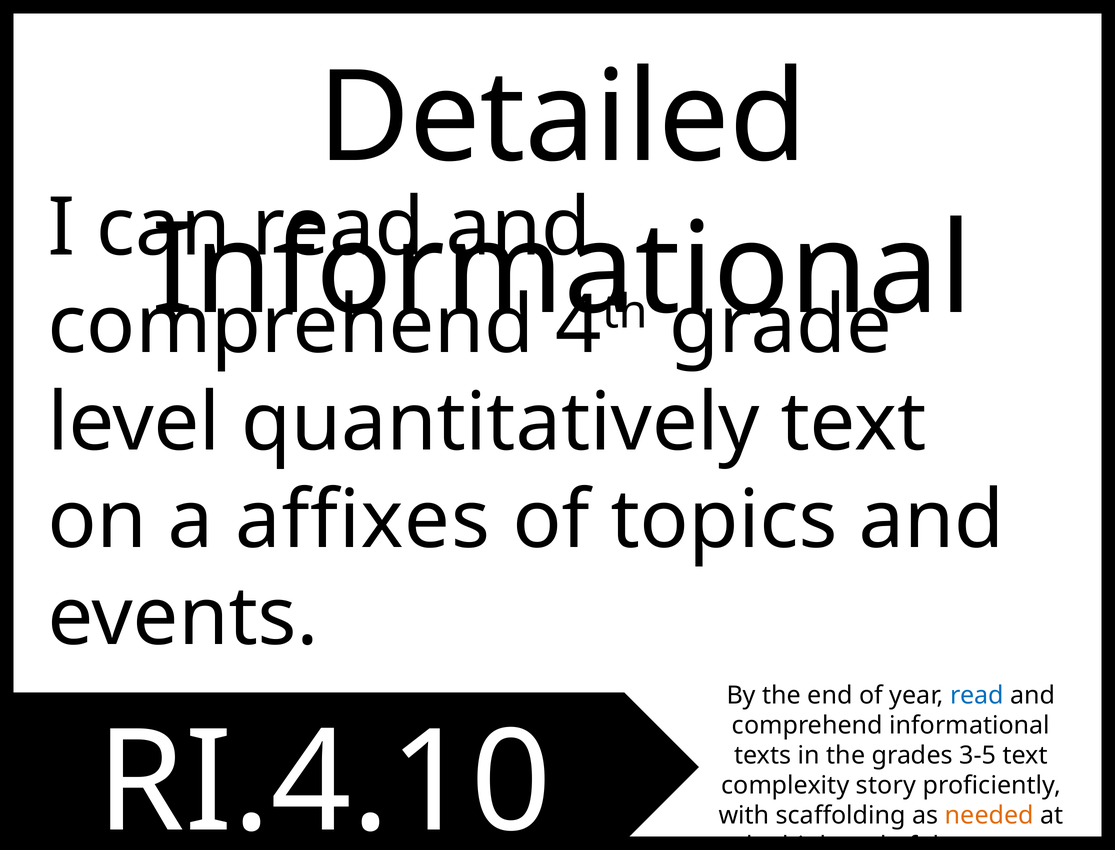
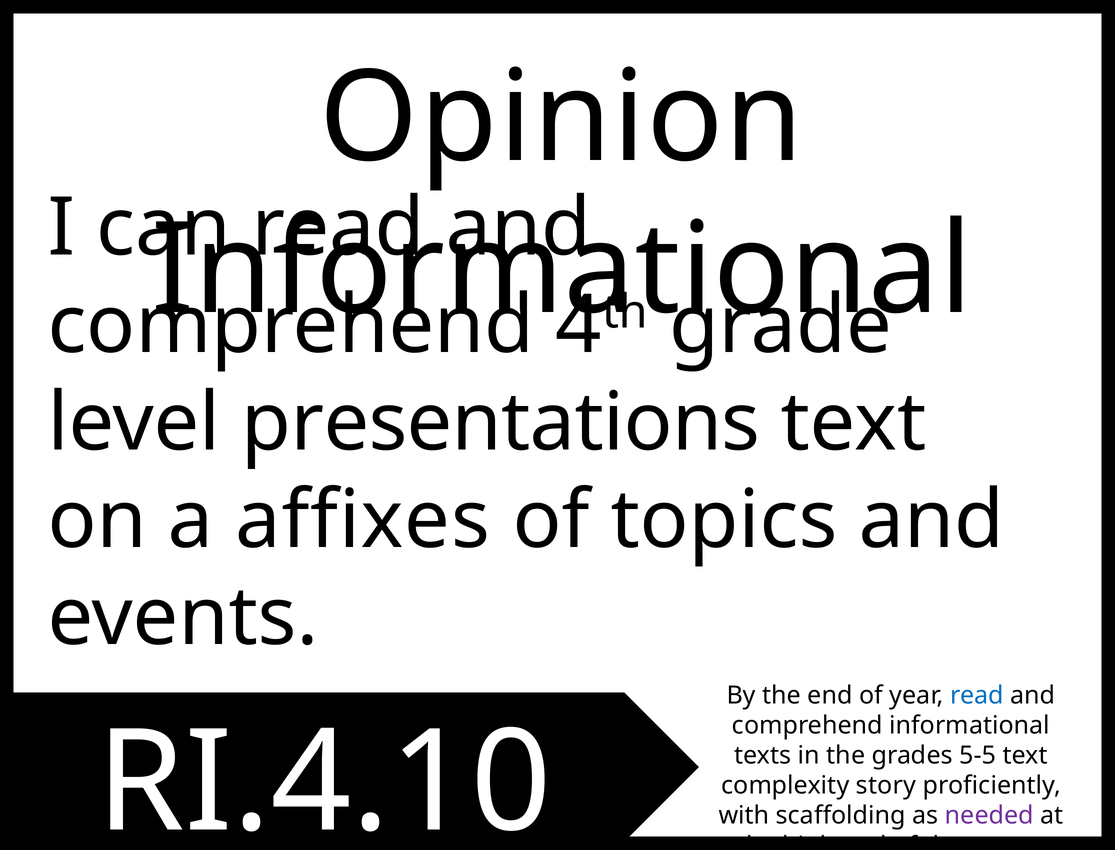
Detailed: Detailed -> Opinion (561, 118)
quantitatively: quantitatively -> presentations (501, 423)
3-5: 3-5 -> 5-5 (978, 755)
needed colour: orange -> purple (989, 815)
